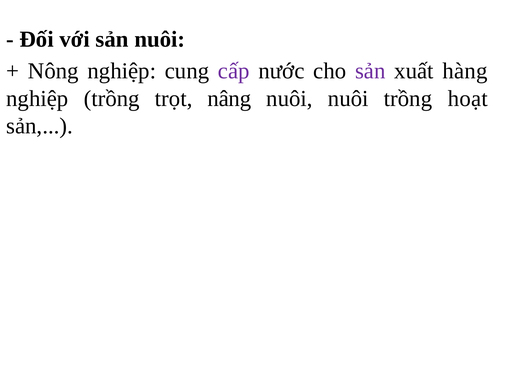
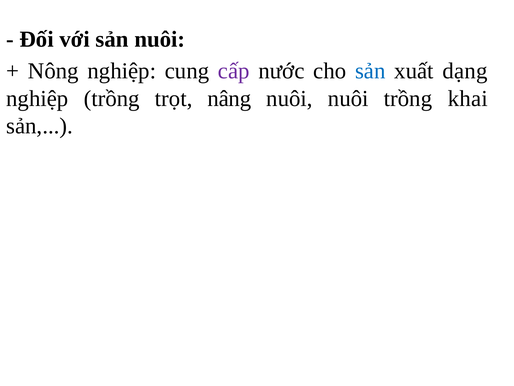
sản colour: purple -> blue (370, 71)
hàng: hàng -> dạng (465, 71)
hoạt: hoạt -> khai (468, 98)
